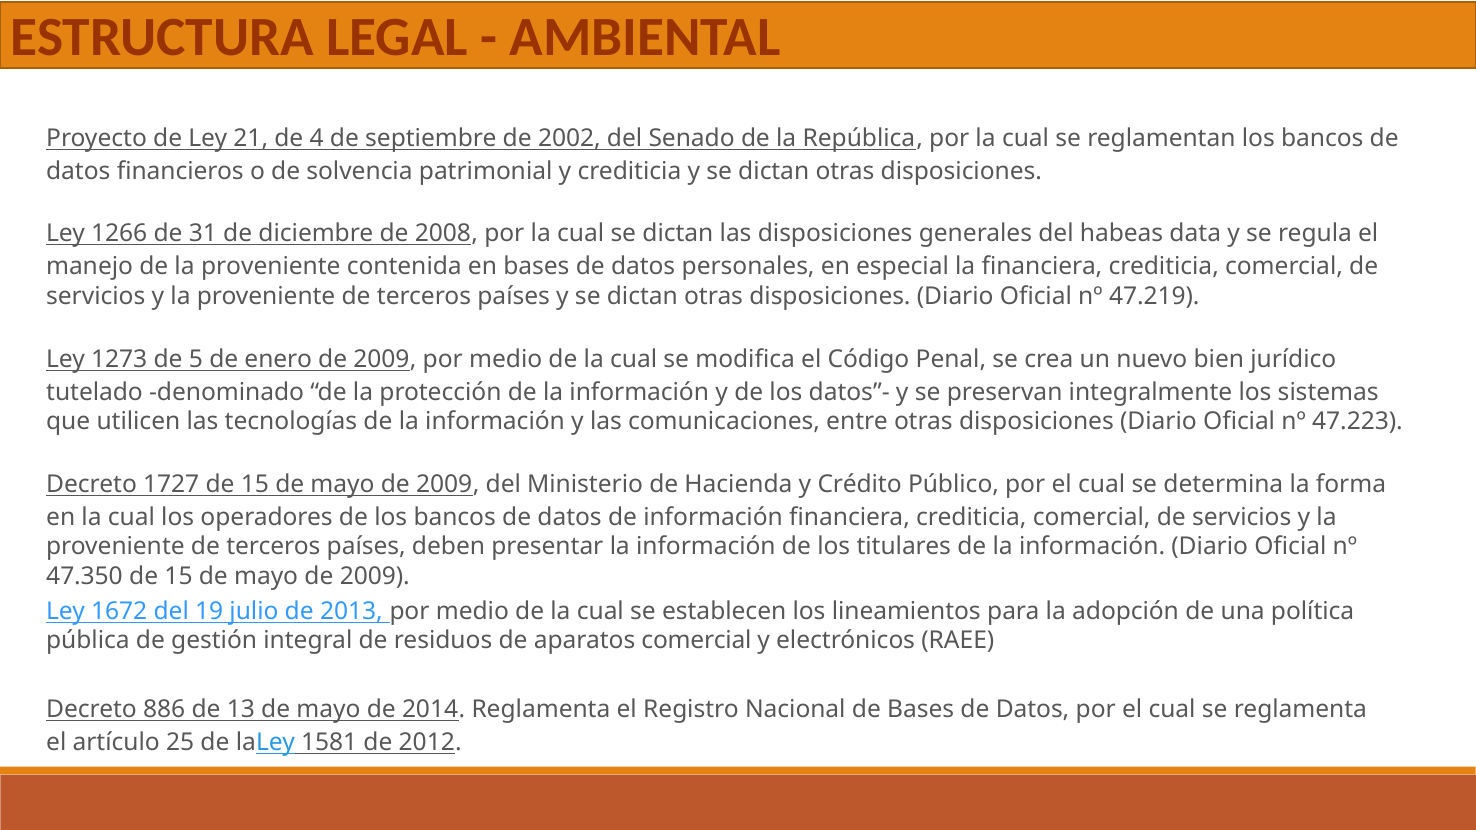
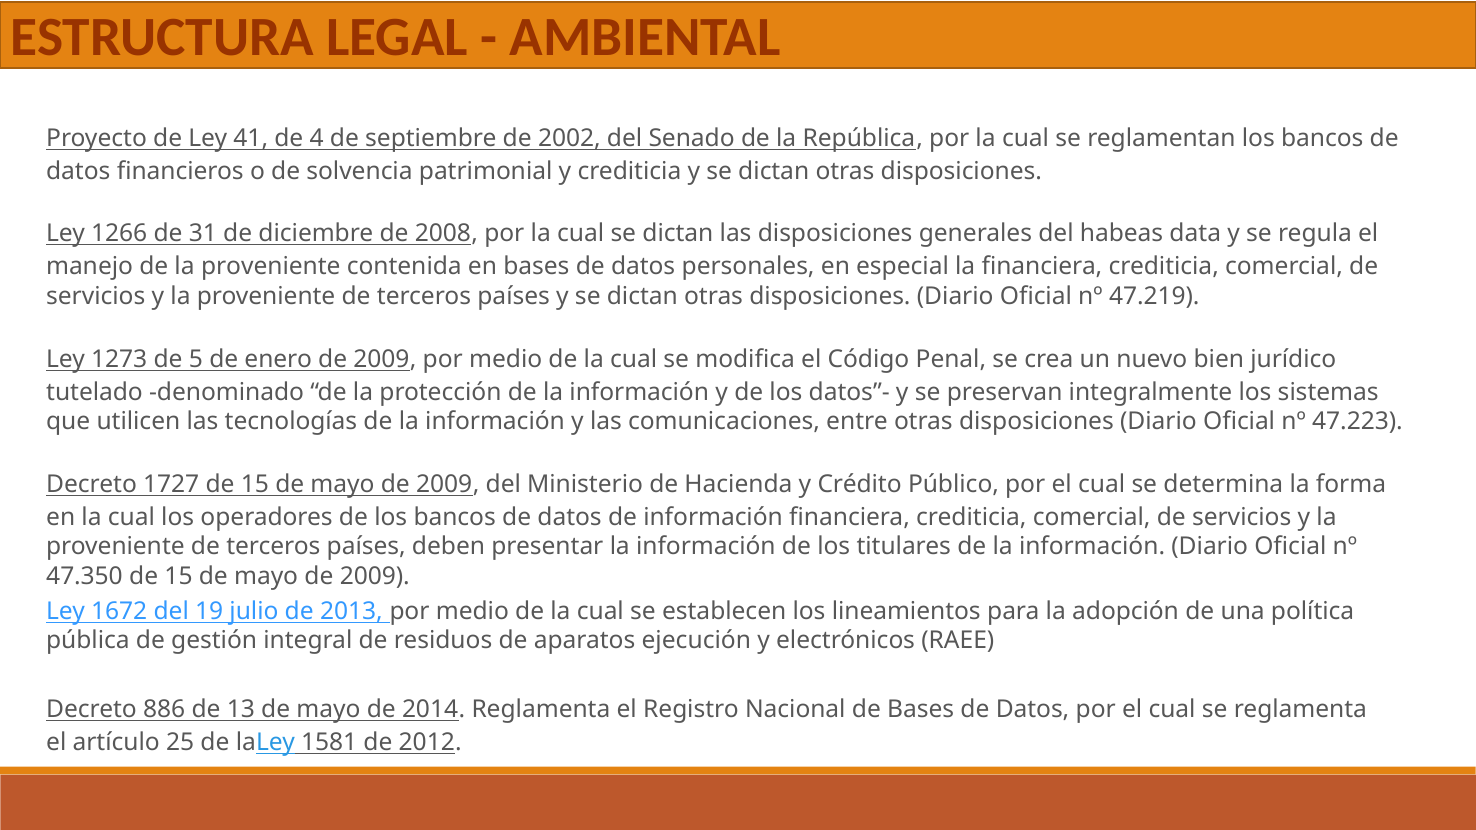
21: 21 -> 41 (251, 138)
aparatos comercial: comercial -> ejecución (696, 641)
